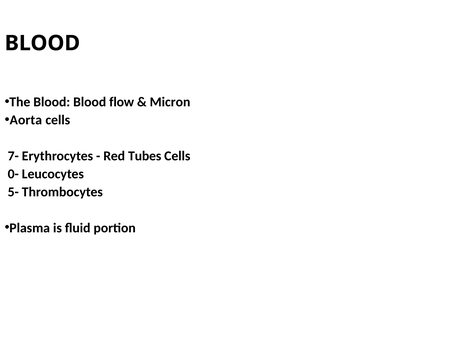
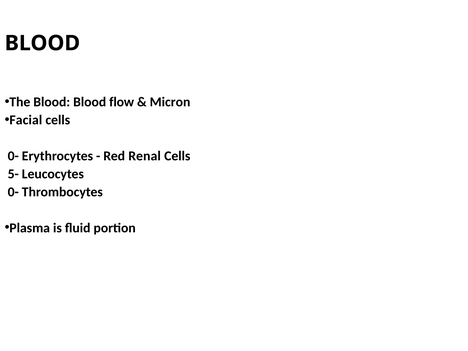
Aorta: Aorta -> Facial (26, 120)
7-: 7- -> 0- (13, 156)
Tubes: Tubes -> Renal (145, 156)
0-: 0- -> 5- (13, 174)
5-: 5- -> 0- (13, 192)
